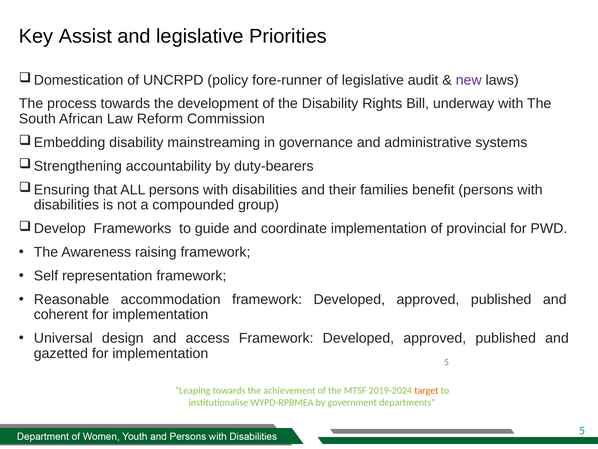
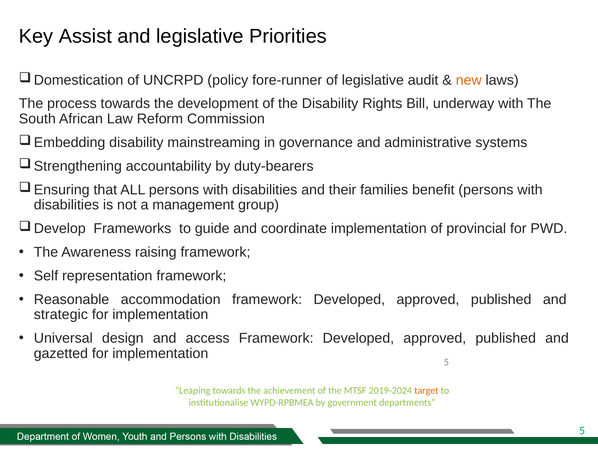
new colour: purple -> orange (469, 80)
compounded: compounded -> management (193, 205)
coherent: coherent -> strategic (61, 314)
